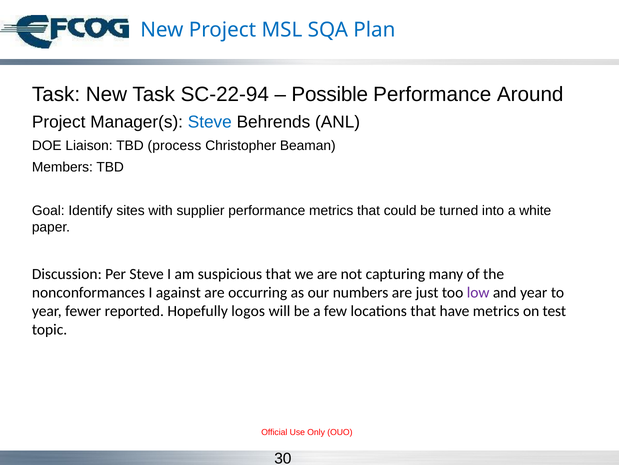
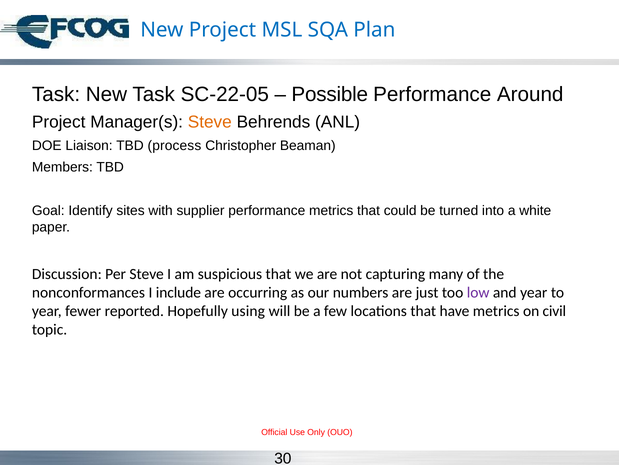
SC-22-94: SC-22-94 -> SC-22-05 (225, 94)
Steve colour: blue -> orange (210, 122)
against: against -> include (178, 292)
logos: logos -> using (248, 311)
test: test -> civil (554, 311)
